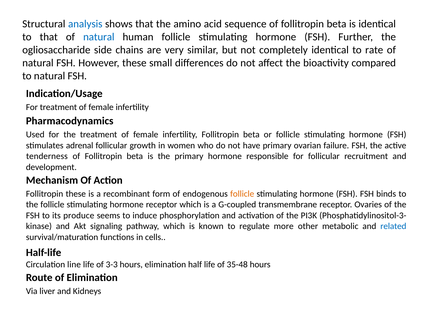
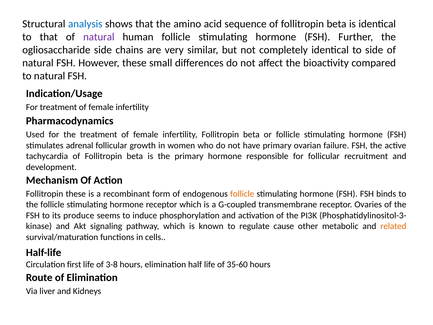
natural colour: blue -> purple (99, 37)
to rate: rate -> side (374, 50)
tenderness: tenderness -> tachycardia (47, 156)
more: more -> cause (284, 226)
related colour: blue -> orange (393, 226)
line: line -> first (74, 264)
3-3: 3-3 -> 3-8 (112, 264)
35-48: 35-48 -> 35-60 (237, 264)
